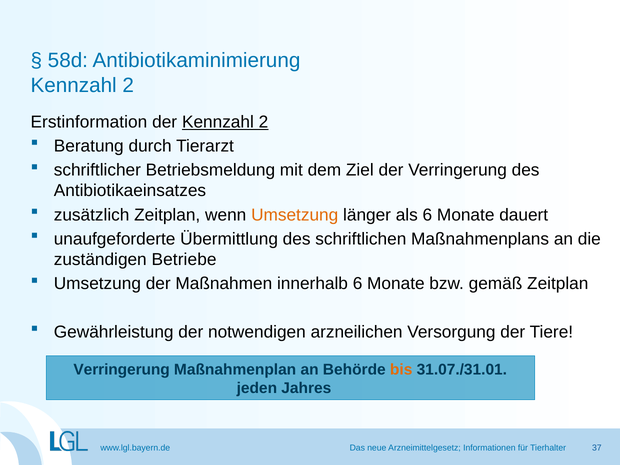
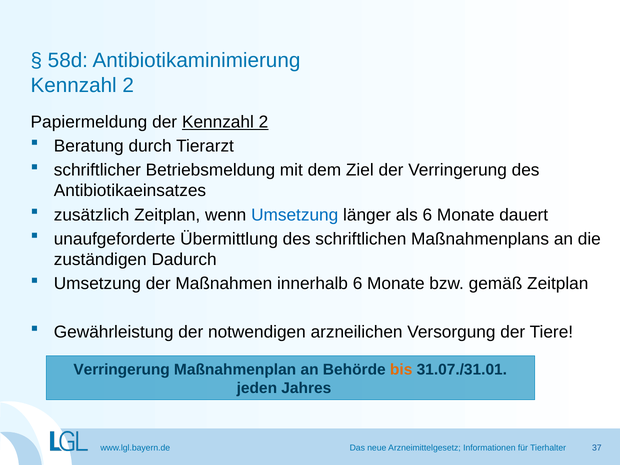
Erstinformation: Erstinformation -> Papiermeldung (89, 122)
Umsetzung colour: orange -> blue (295, 215)
Betriebe: Betriebe -> Dadurch (184, 260)
